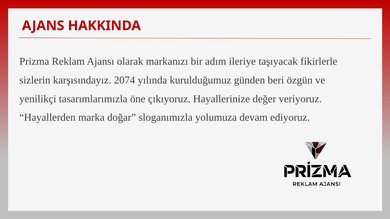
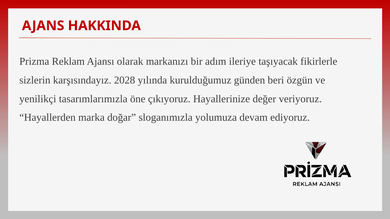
2074: 2074 -> 2028 (125, 80)
